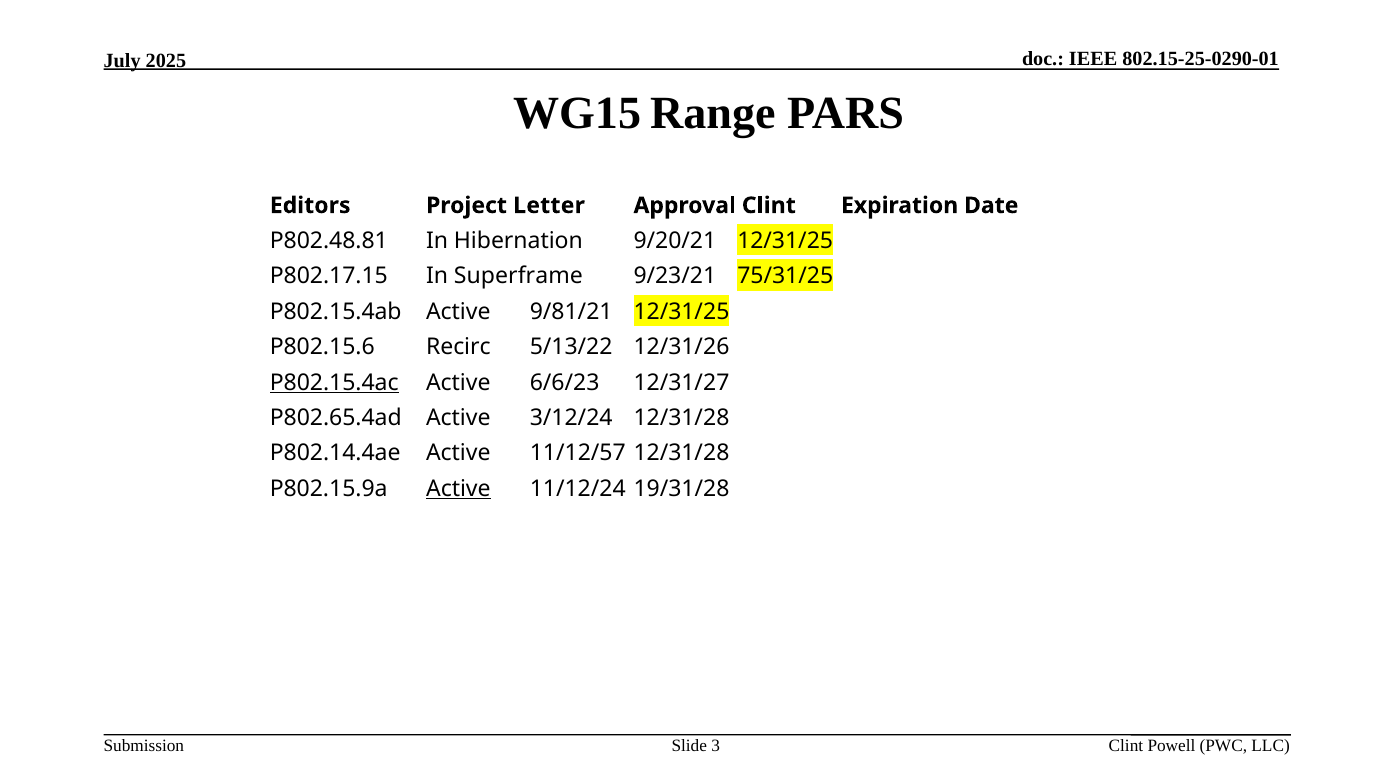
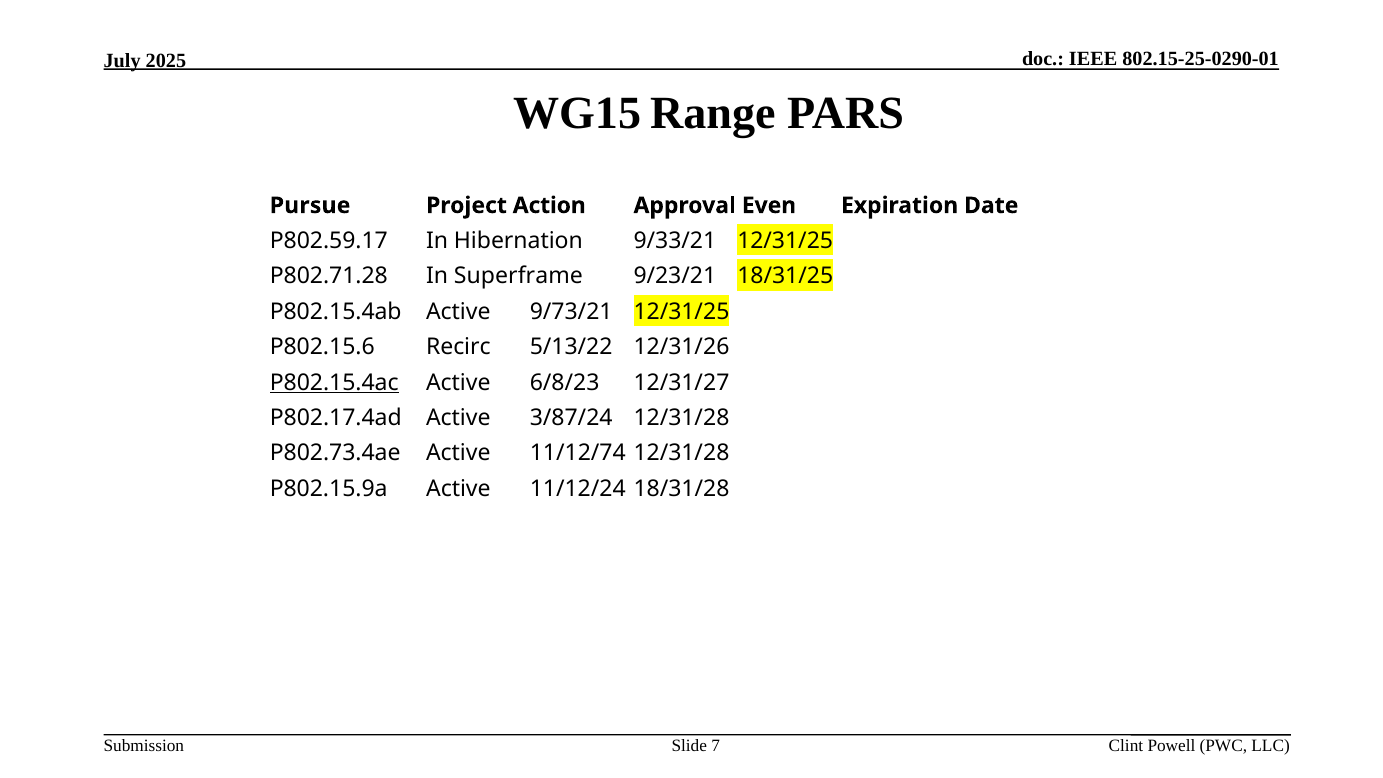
Editors: Editors -> Pursue (310, 205)
Letter: Letter -> Action (549, 205)
Approval Clint: Clint -> Even (769, 205)
P802.48.81: P802.48.81 -> P802.59.17 (329, 241)
9/20/21: 9/20/21 -> 9/33/21 (675, 241)
P802.17.15: P802.17.15 -> P802.71.28 (329, 276)
75/31/25: 75/31/25 -> 18/31/25 (785, 276)
9/81/21: 9/81/21 -> 9/73/21 (571, 312)
6/6/23: 6/6/23 -> 6/8/23 (565, 382)
P802.65.4ad: P802.65.4ad -> P802.17.4ad (336, 418)
3/12/24: 3/12/24 -> 3/87/24 (571, 418)
P802.14.4ae: P802.14.4ae -> P802.73.4ae (335, 453)
11/12/57: 11/12/57 -> 11/12/74 (578, 453)
Active underline: present -> none (458, 489)
19/31/28: 19/31/28 -> 18/31/28 (682, 489)
3: 3 -> 7 (716, 746)
